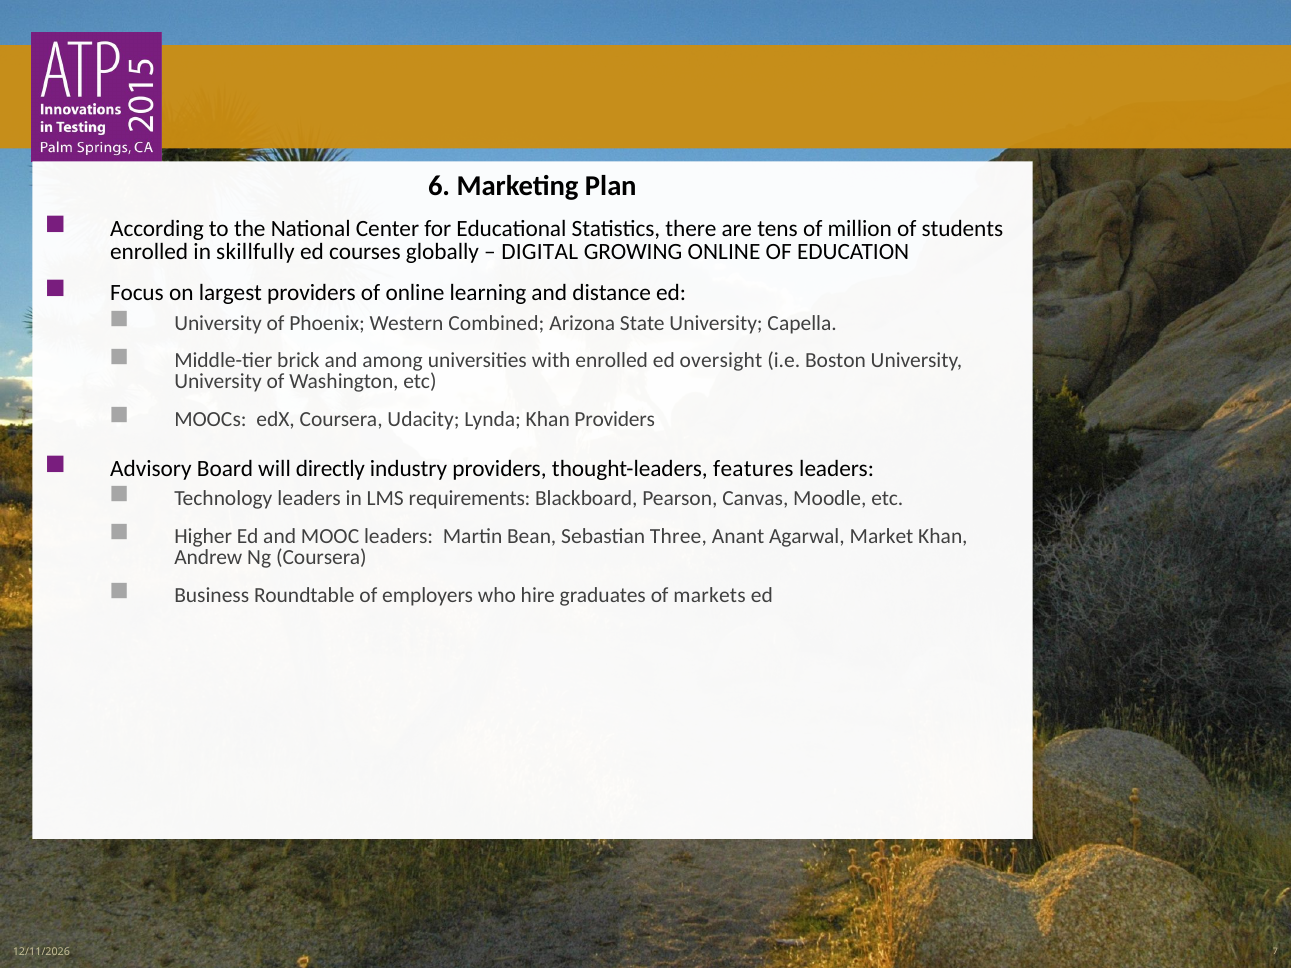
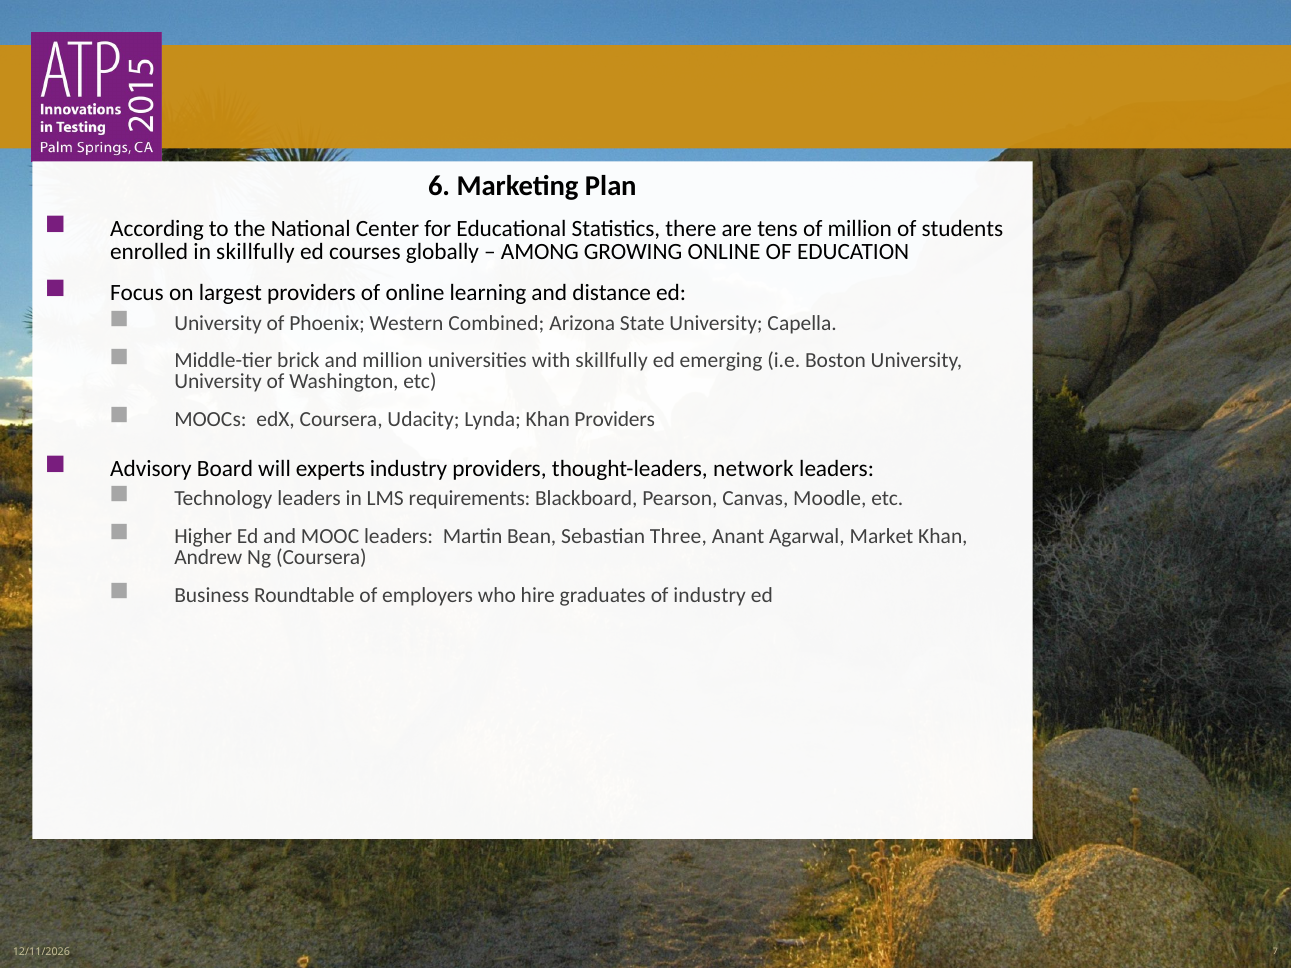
DIGITAL: DIGITAL -> AMONG (540, 252)
and among: among -> million (393, 361)
with enrolled: enrolled -> skillfully (612, 361)
oversight: oversight -> emerging (721, 361)
directly: directly -> experts (330, 469)
features: features -> network (753, 469)
of markets: markets -> industry (710, 595)
